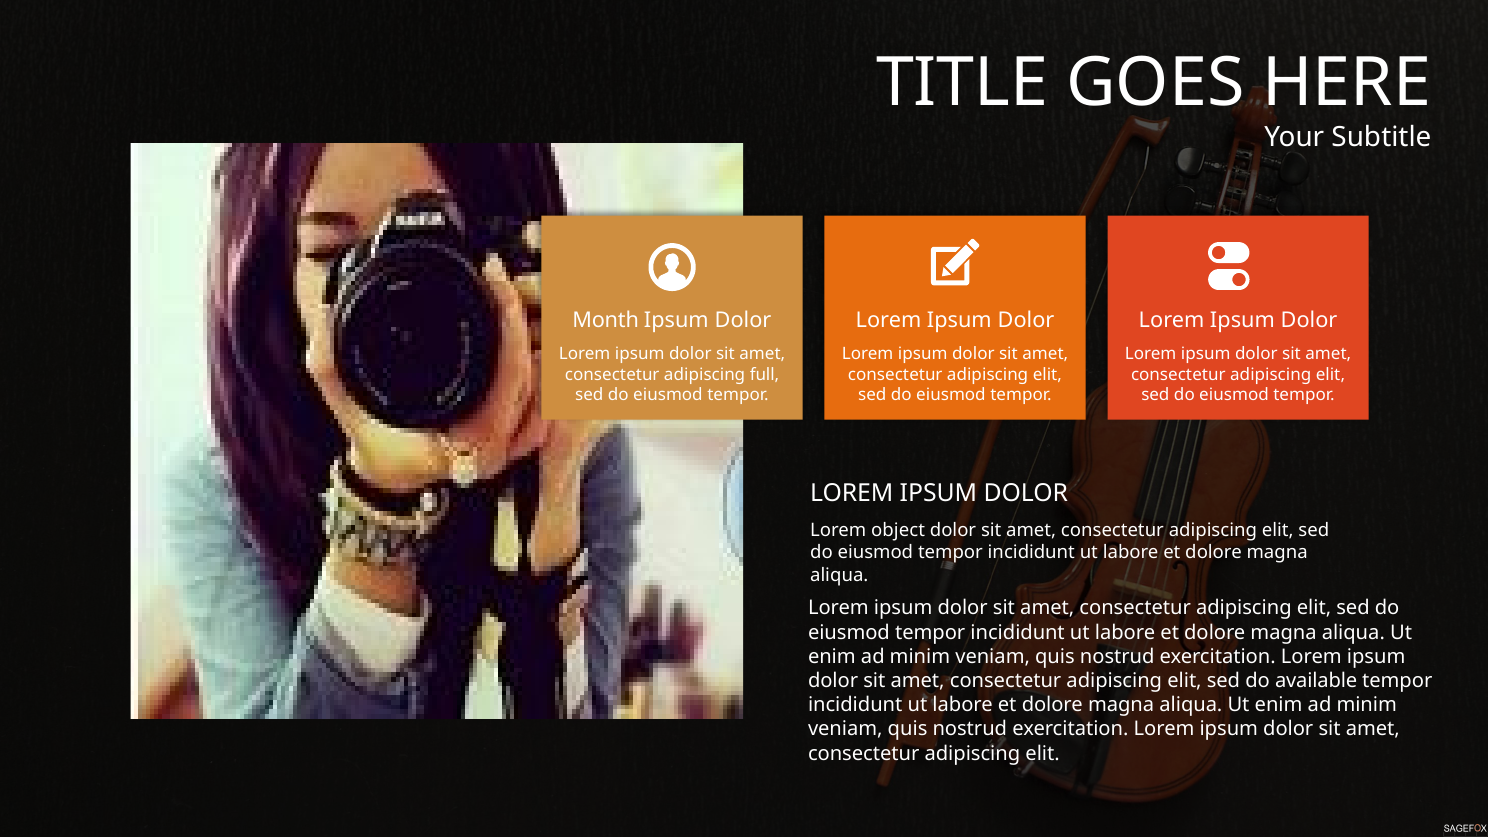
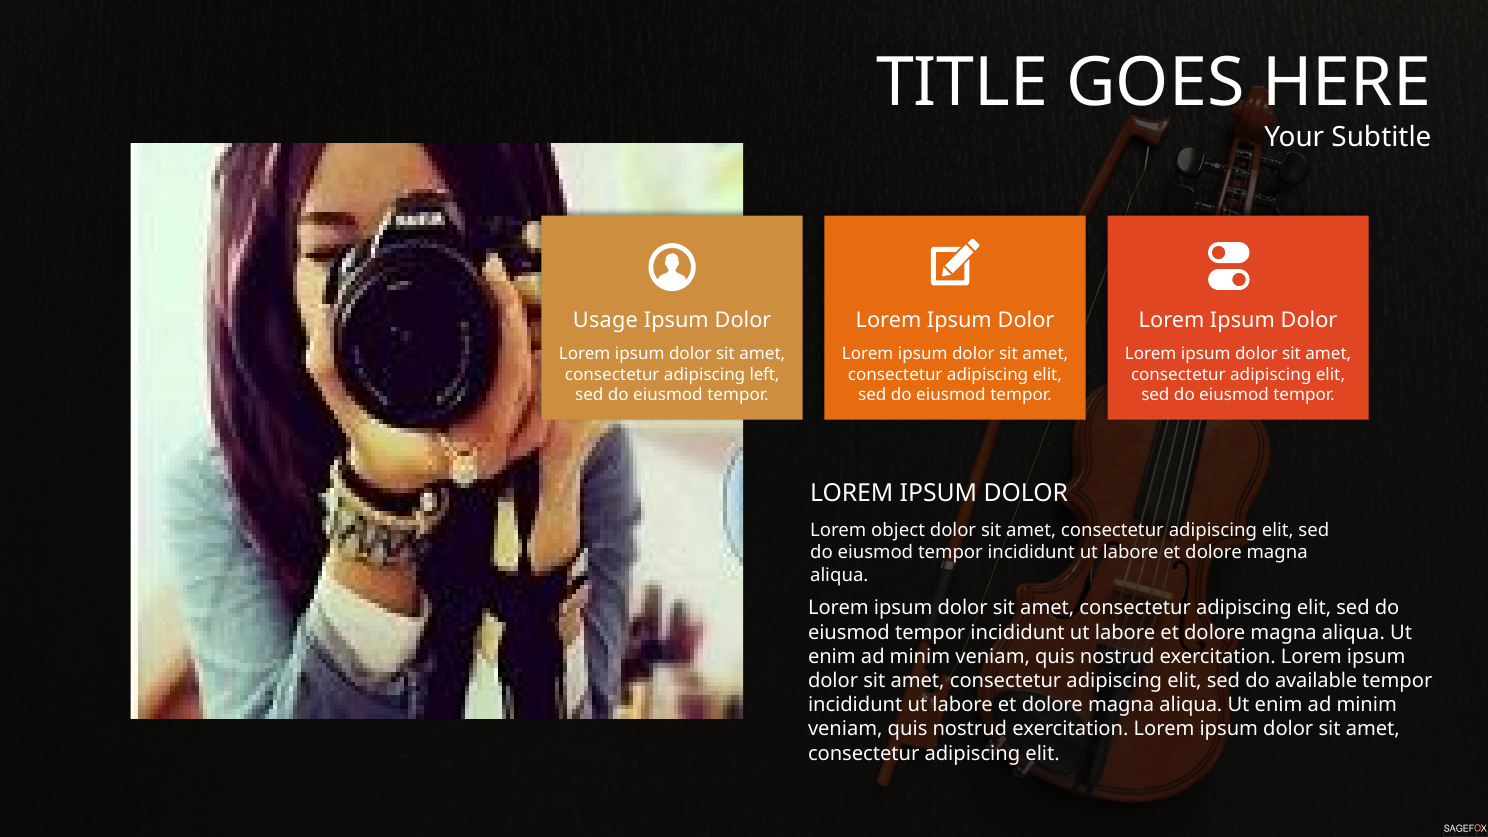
Month: Month -> Usage (605, 320)
full: full -> left (764, 375)
